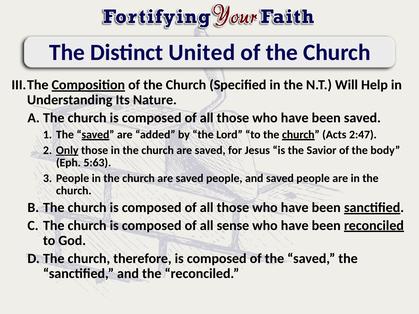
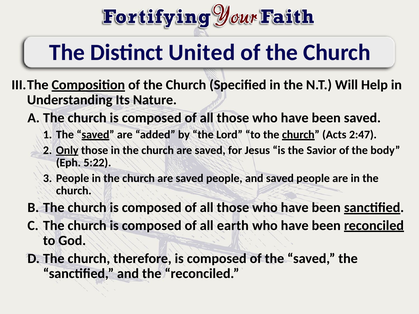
5:63: 5:63 -> 5:22 (97, 163)
sense: sense -> earth (233, 226)
